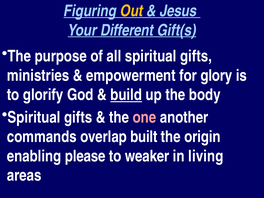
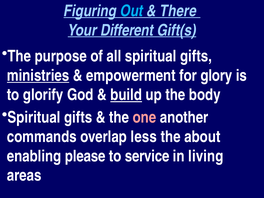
Out colour: yellow -> light blue (132, 11)
Jesus: Jesus -> There (178, 11)
ministries underline: none -> present (38, 75)
built: built -> less (144, 137)
origin: origin -> about (202, 137)
weaker: weaker -> service (147, 156)
